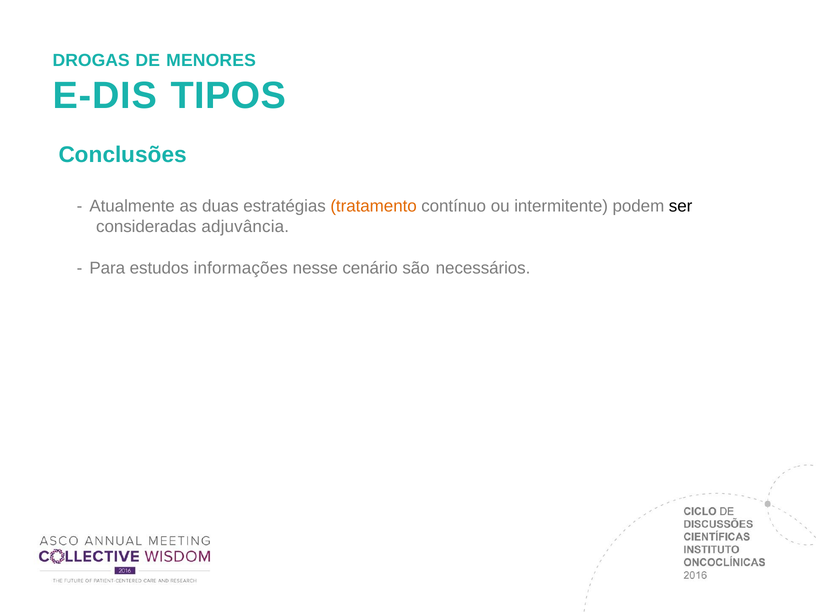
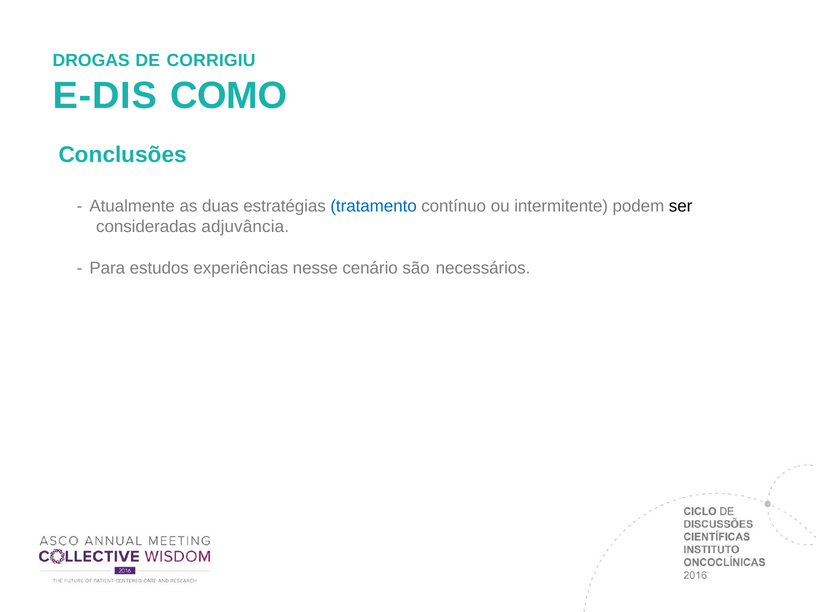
MENORES: MENORES -> CORRIGIU (211, 60)
TIPOS: TIPOS -> COMO (229, 96)
tratamento colour: orange -> blue (374, 206)
informações: informações -> experiências (241, 268)
